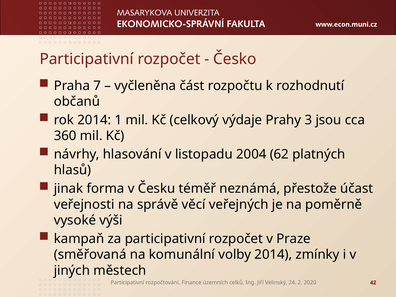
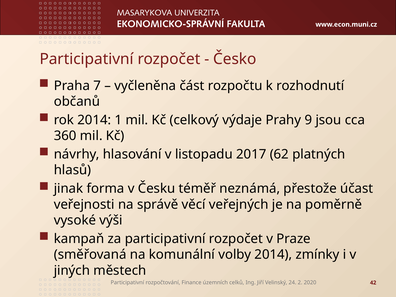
3: 3 -> 9 (308, 120)
2004: 2004 -> 2017 (251, 154)
